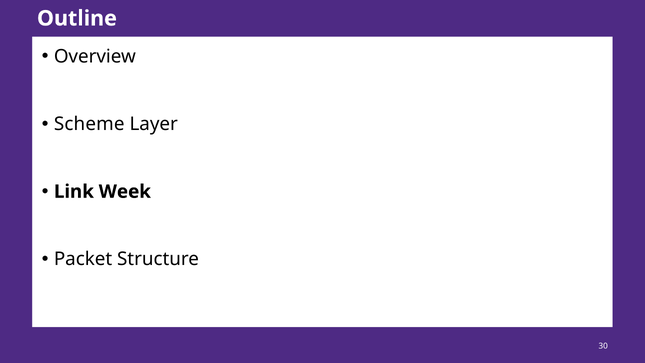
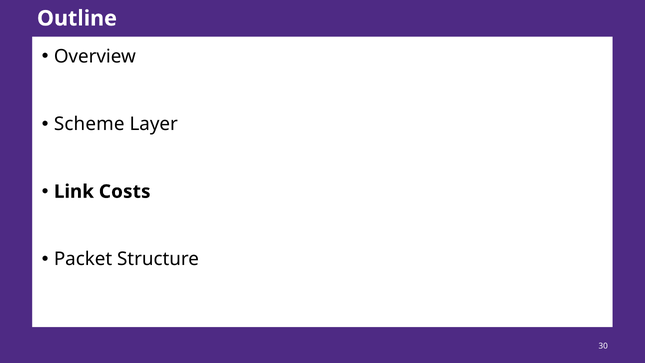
Week: Week -> Costs (125, 192)
